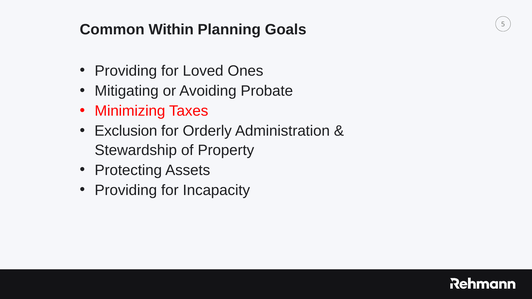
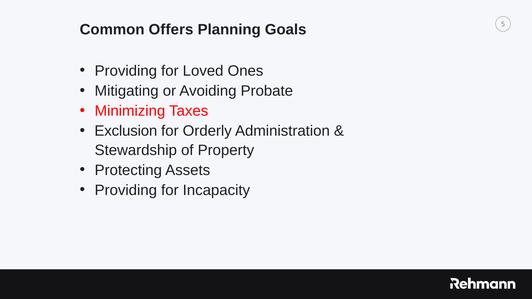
Within: Within -> Offers (171, 29)
